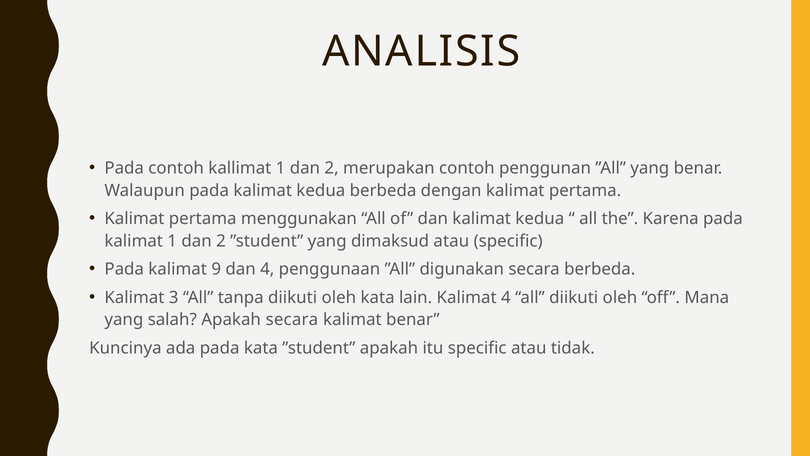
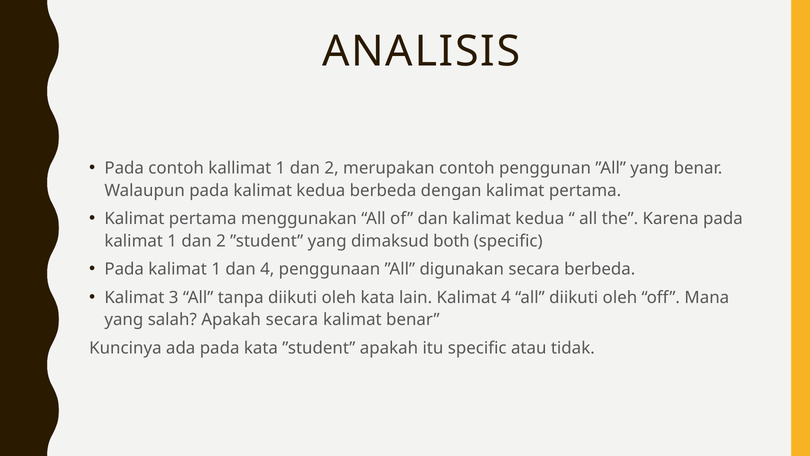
dimaksud atau: atau -> both (451, 241)
9: 9 -> 1 (216, 269)
